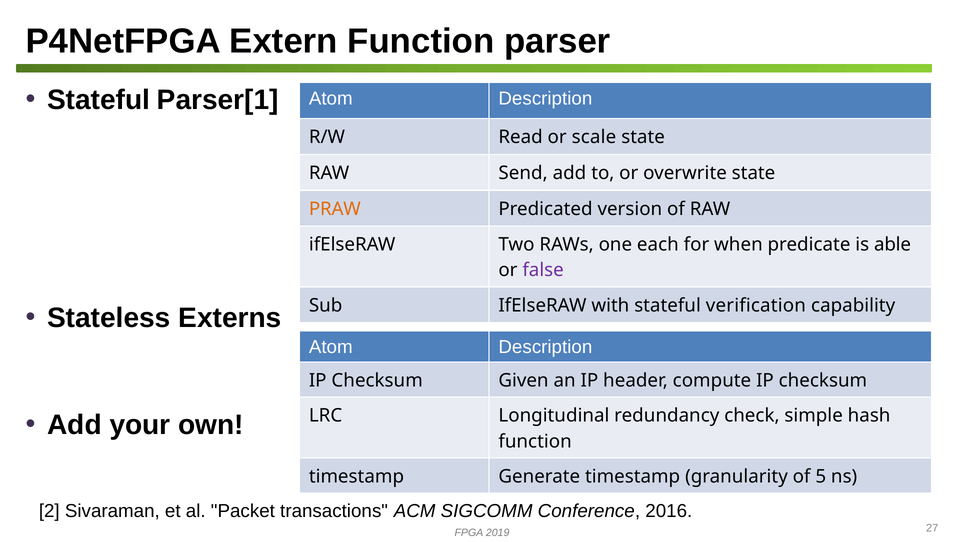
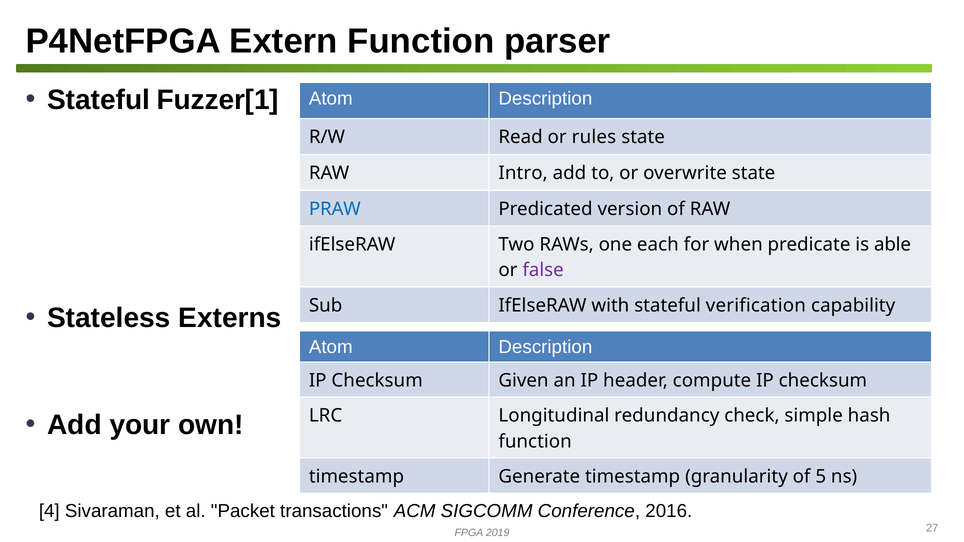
Parser[1: Parser[1 -> Fuzzer[1 (218, 100)
scale: scale -> rules (594, 137)
Send: Send -> Intro (523, 173)
PRAW colour: orange -> blue (335, 209)
2: 2 -> 4 (49, 511)
